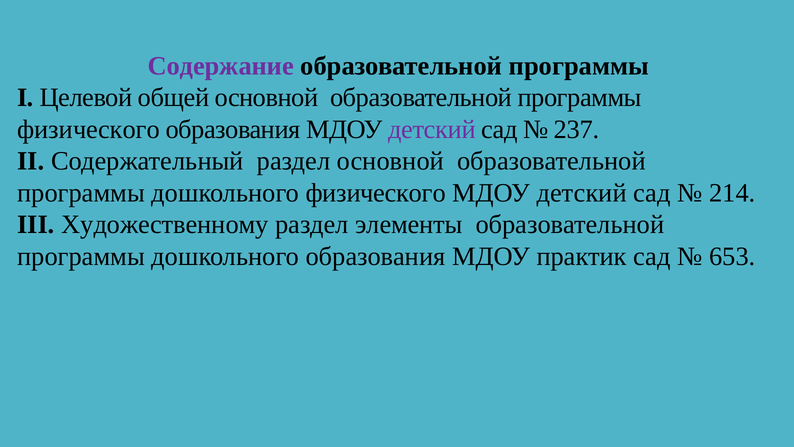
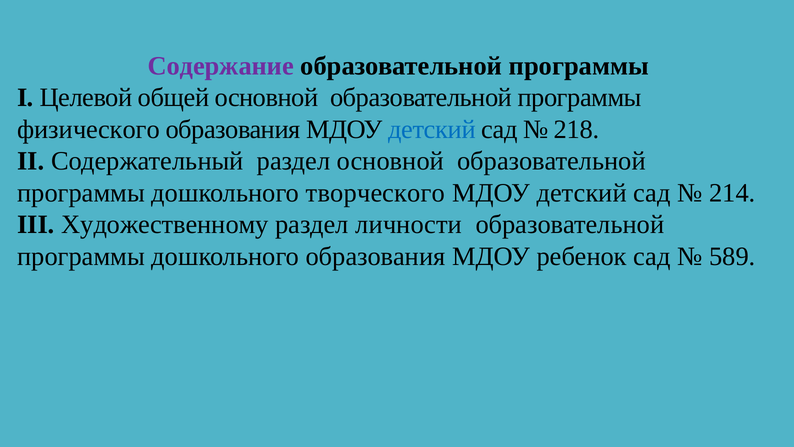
детский colour: purple -> blue (432, 129)
237: 237 -> 218 (577, 129)
дошкольного физического: физического -> творческого (375, 193)
элементы: элементы -> личности (409, 225)
практик: практик -> ребенок (582, 256)
653: 653 -> 589 (732, 256)
